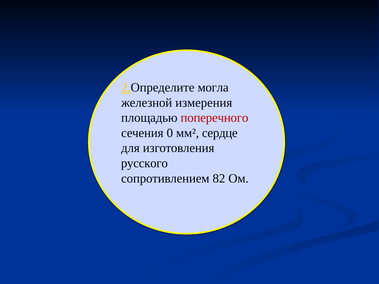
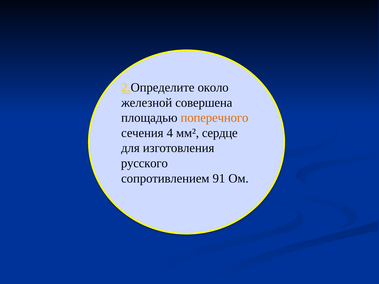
могла: могла -> около (213, 88)
измерения: измерения -> совершена (204, 103)
поперечного colour: red -> orange (214, 118)
0: 0 -> 4 (170, 133)
82: 82 -> 91 (219, 178)
